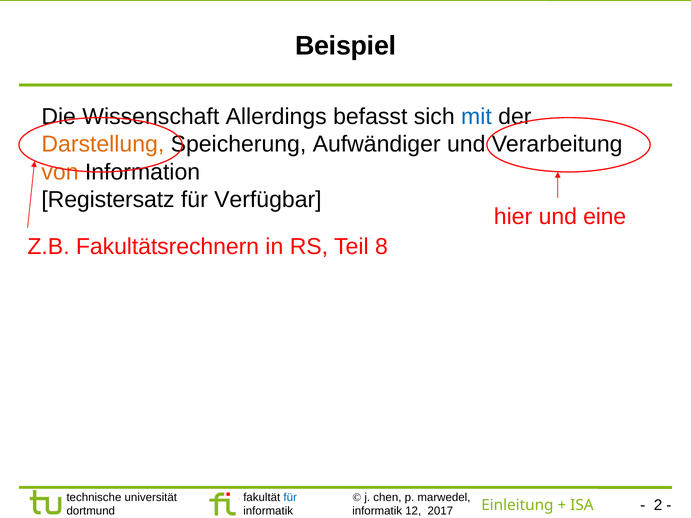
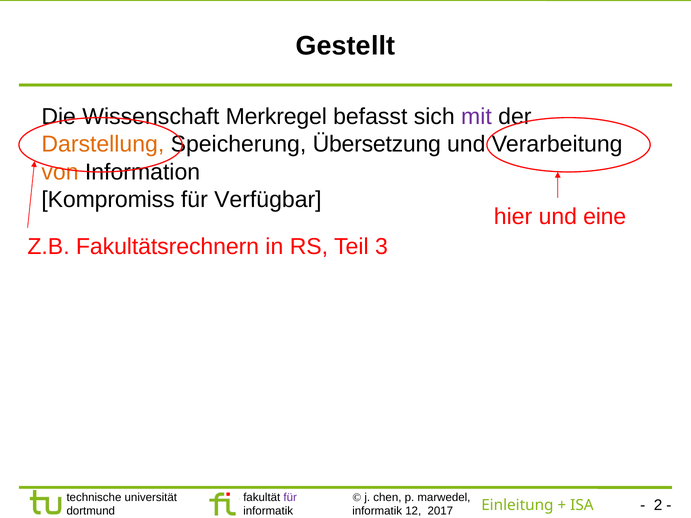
Beispiel: Beispiel -> Gestellt (345, 46)
Allerdings: Allerdings -> Merkregel (276, 117)
mit colour: blue -> purple (476, 117)
Aufwändiger: Aufwändiger -> Übersetzung (377, 144)
Registersatz: Registersatz -> Kompromiss (108, 200)
8: 8 -> 3 (381, 247)
für colour: blue -> purple (290, 498)
